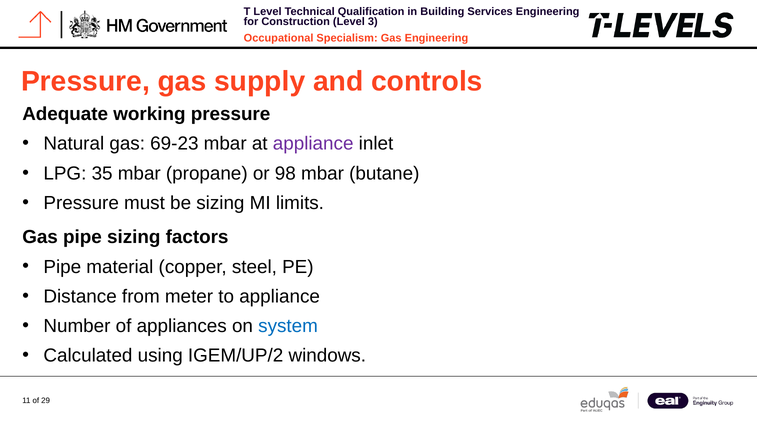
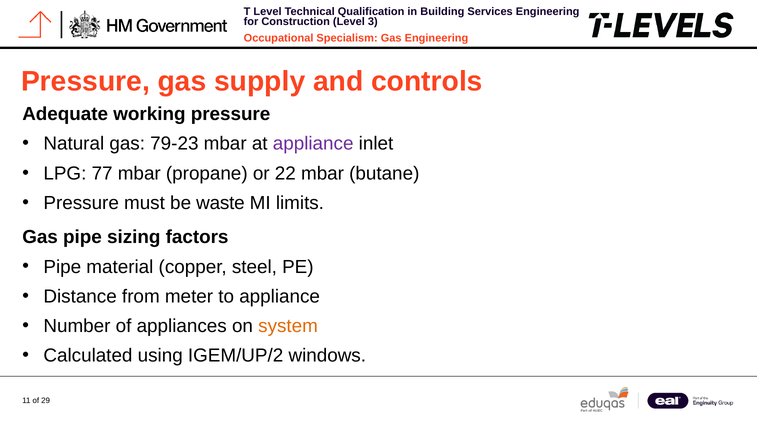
69-23: 69-23 -> 79-23 (174, 144)
35: 35 -> 77 (102, 173)
98: 98 -> 22 (285, 173)
be sizing: sizing -> waste (220, 203)
system colour: blue -> orange (288, 326)
